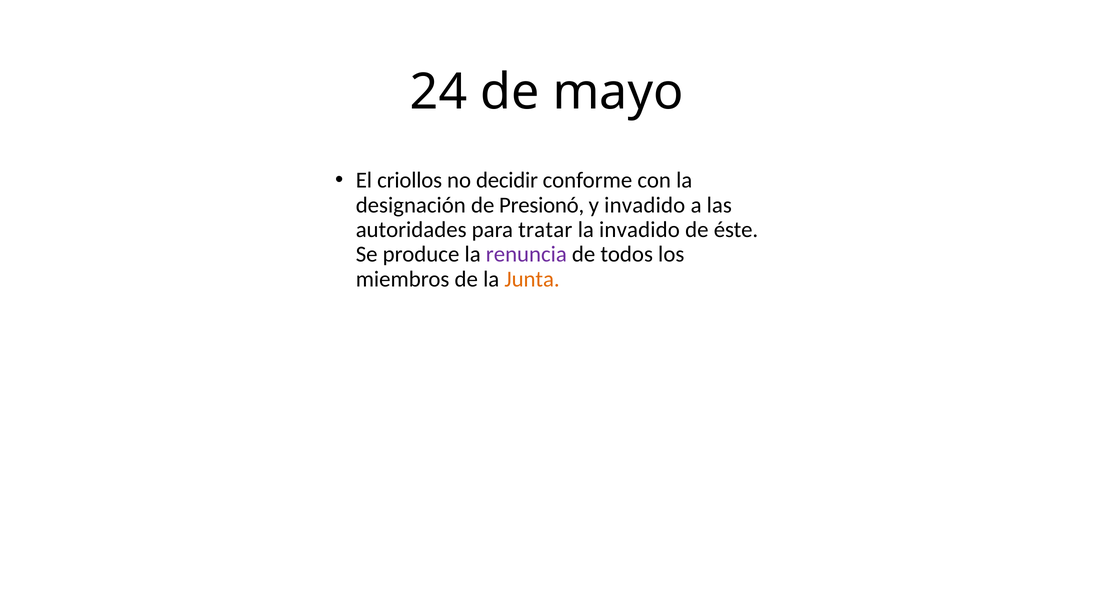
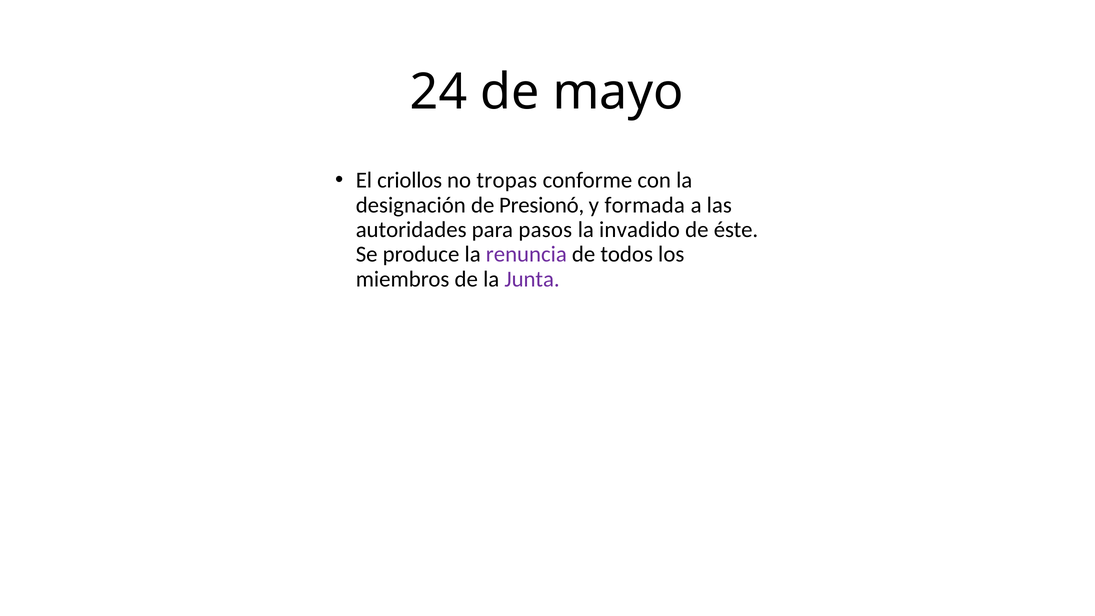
decidir: decidir -> tropas (507, 180)
y invadido: invadido -> formada (645, 205)
tratar: tratar -> pasos (545, 230)
Junta colour: orange -> purple (532, 279)
